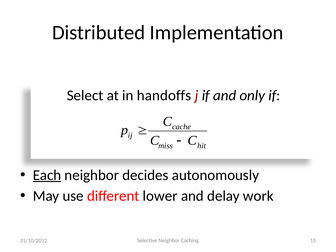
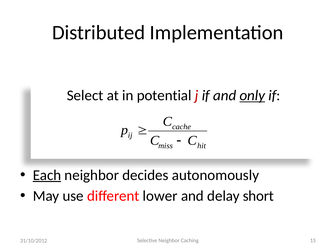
handoffs: handoffs -> potential (164, 95)
only underline: none -> present (252, 95)
work: work -> short (258, 196)
